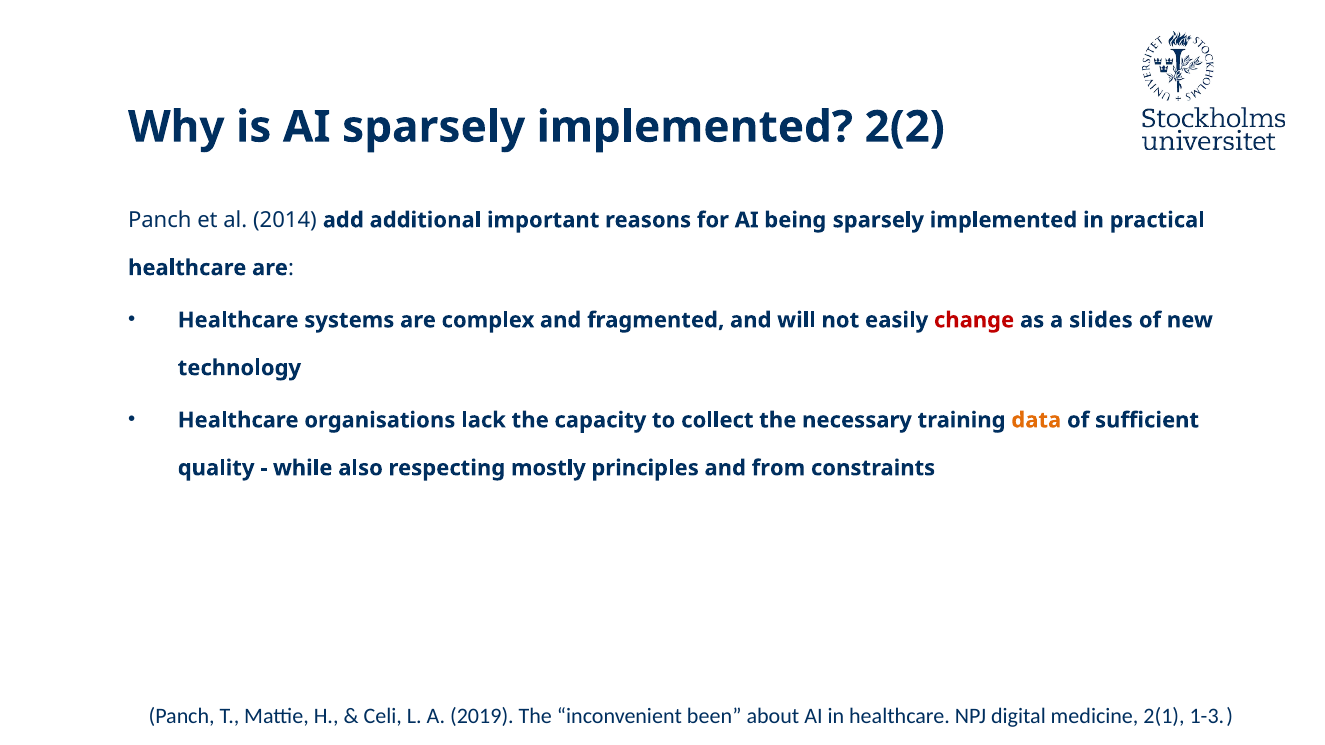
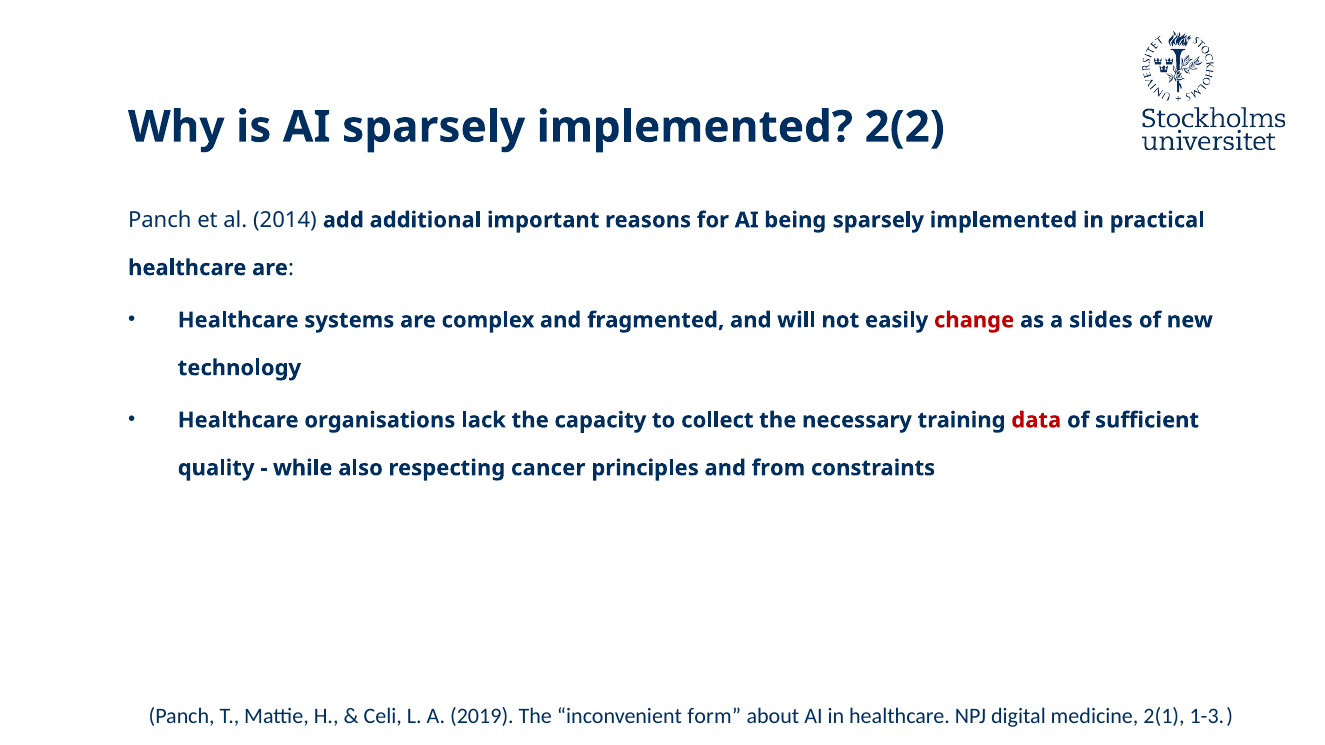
data colour: orange -> red (1036, 420)
mostly: mostly -> cancer (548, 468)
been: been -> form (714, 716)
